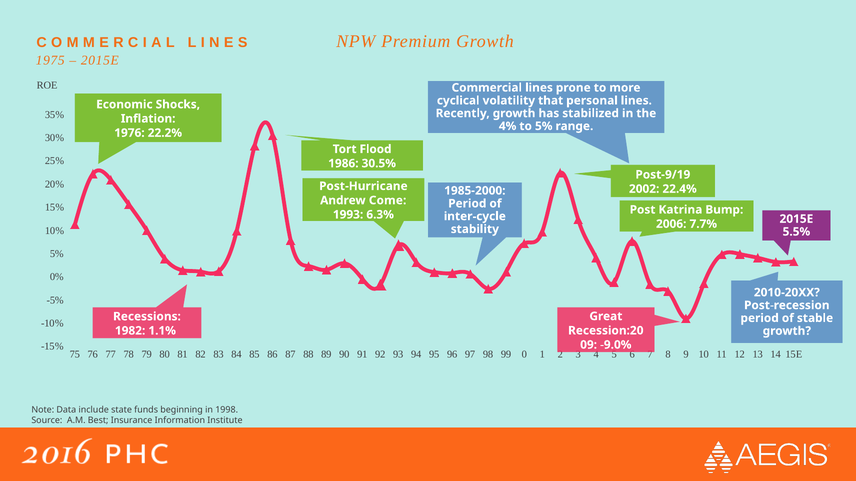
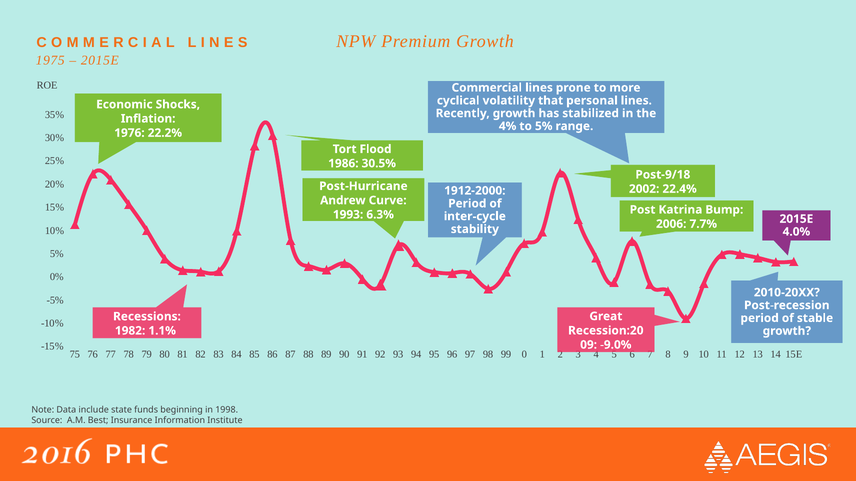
Post-9/19: Post-9/19 -> Post-9/18 (663, 175)
1985-2000: 1985-2000 -> 1912-2000 (475, 191)
Come: Come -> Curve (388, 201)
5.5%: 5.5% -> 4.0% (796, 232)
